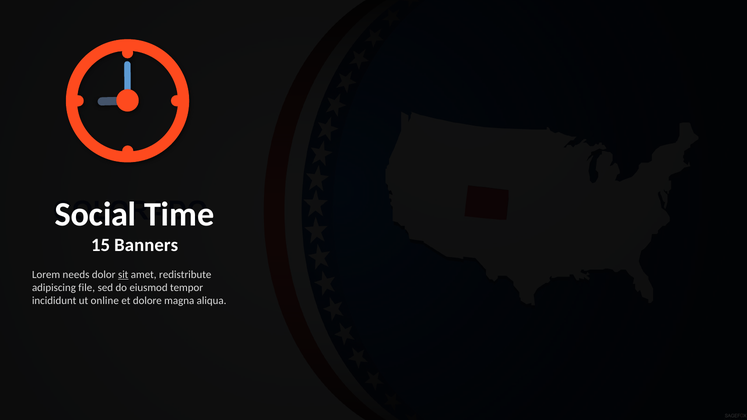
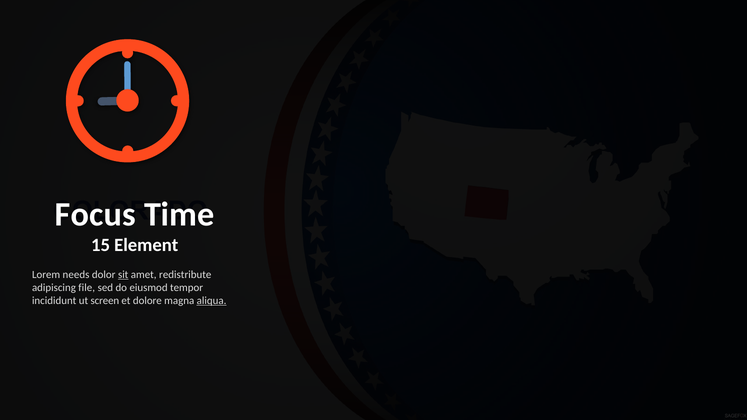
Social: Social -> Focus (95, 215)
Banners: Banners -> Element (146, 245)
online: online -> screen (105, 301)
aliqua underline: none -> present (212, 301)
